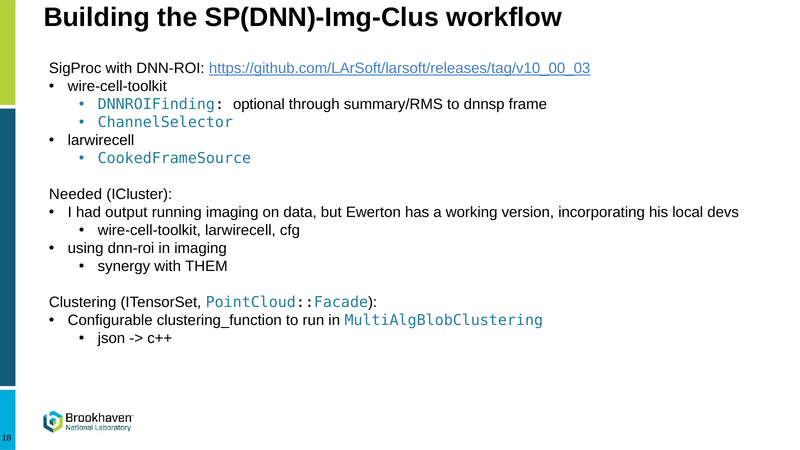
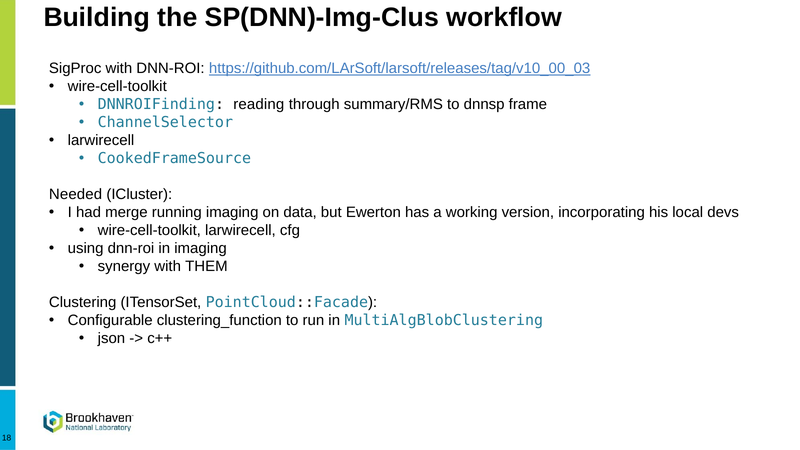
optional: optional -> reading (259, 104)
output: output -> merge (126, 212)
